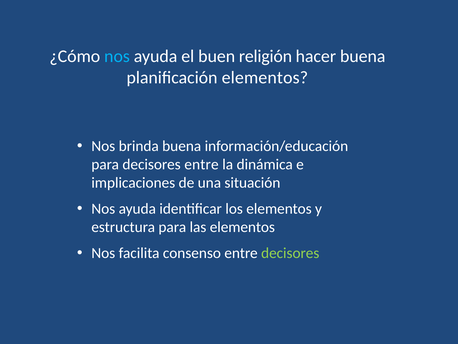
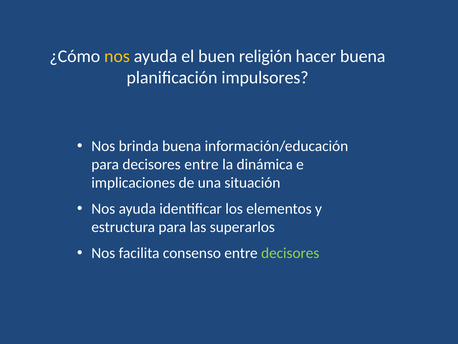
nos colour: light blue -> yellow (117, 56)
planificación elementos: elementos -> impulsores (265, 78)
las elementos: elementos -> superarlos (242, 227)
